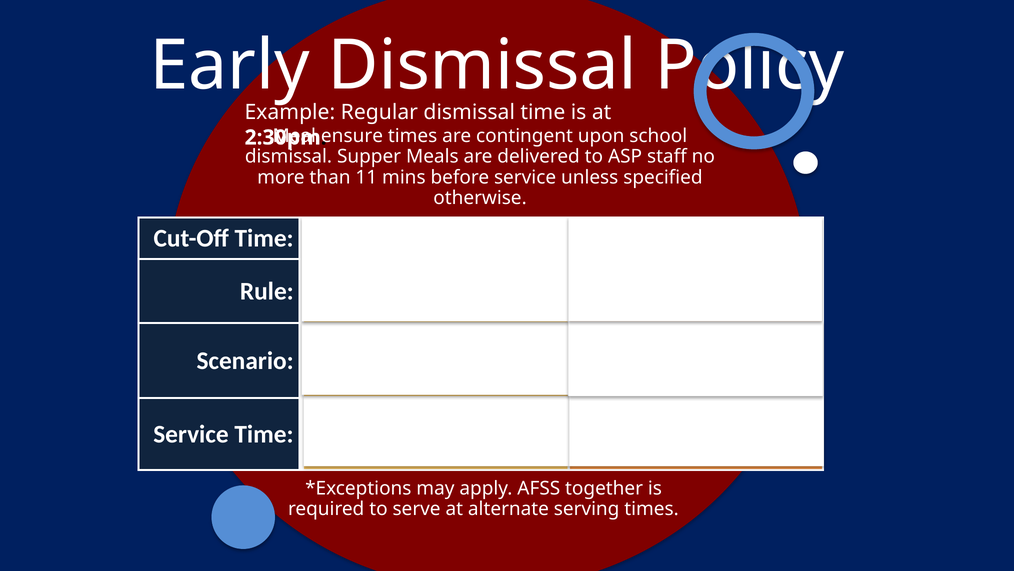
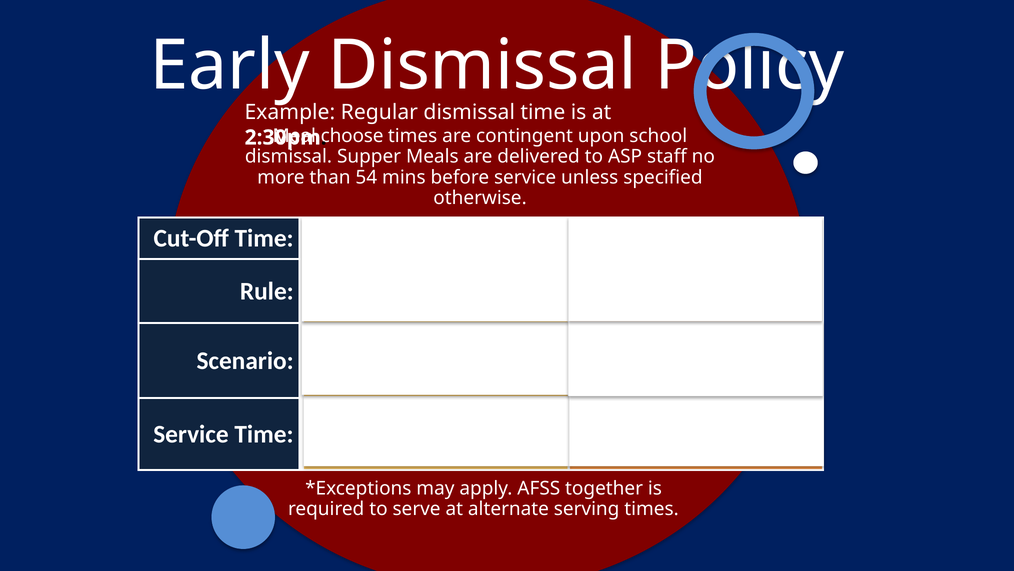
ensure: ensure -> choose (352, 136)
11: 11 -> 54 (366, 177)
